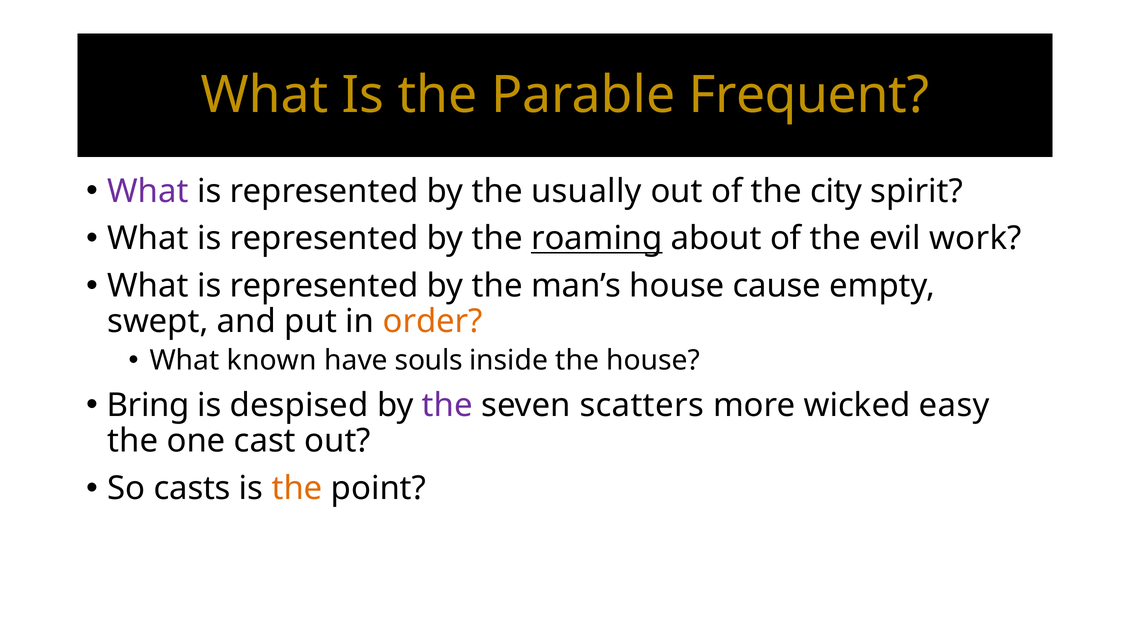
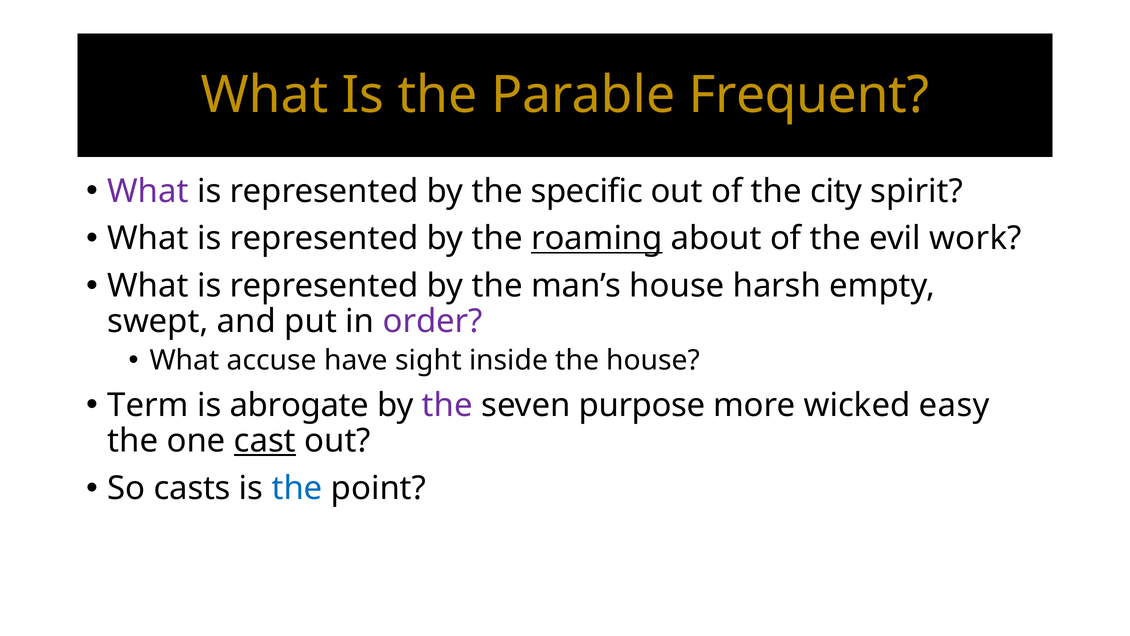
usually: usually -> specific (587, 191)
cause: cause -> harsh (777, 286)
order colour: orange -> purple (433, 321)
known: known -> accuse (272, 360)
souls: souls -> sight (428, 360)
Bring: Bring -> Term (148, 405)
despised: despised -> abrogate (299, 405)
scatters: scatters -> purpose (642, 405)
cast underline: none -> present (265, 441)
the colour: orange -> blue (297, 488)
